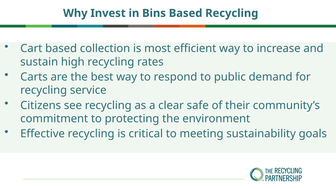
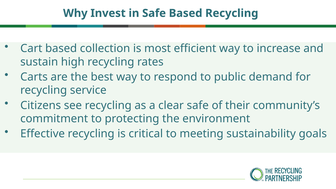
in Bins: Bins -> Safe (154, 13)
